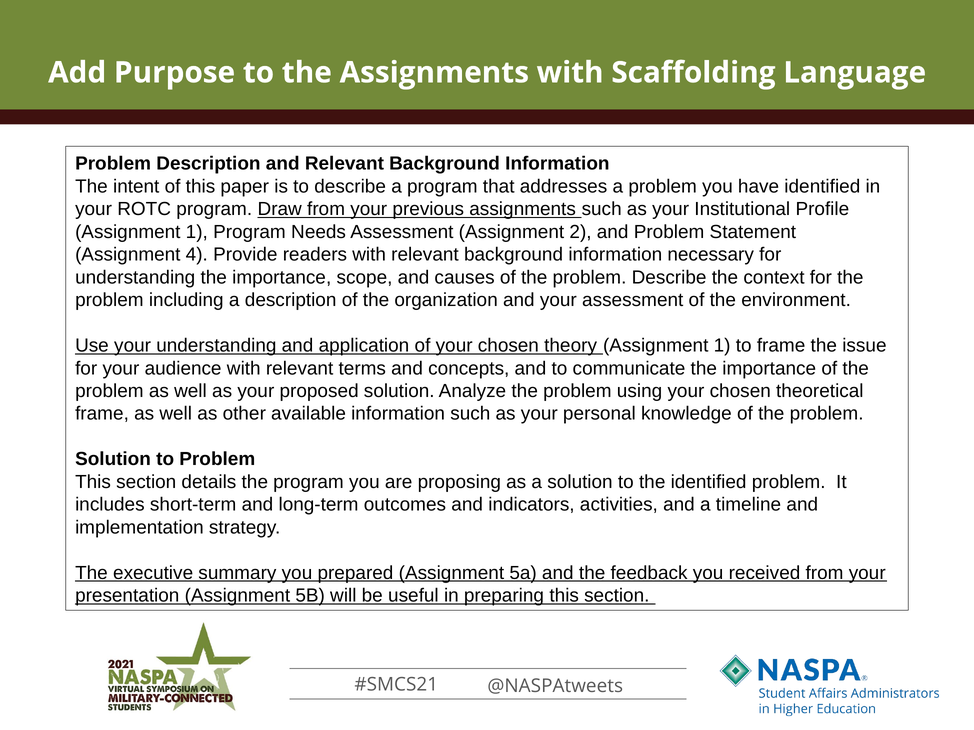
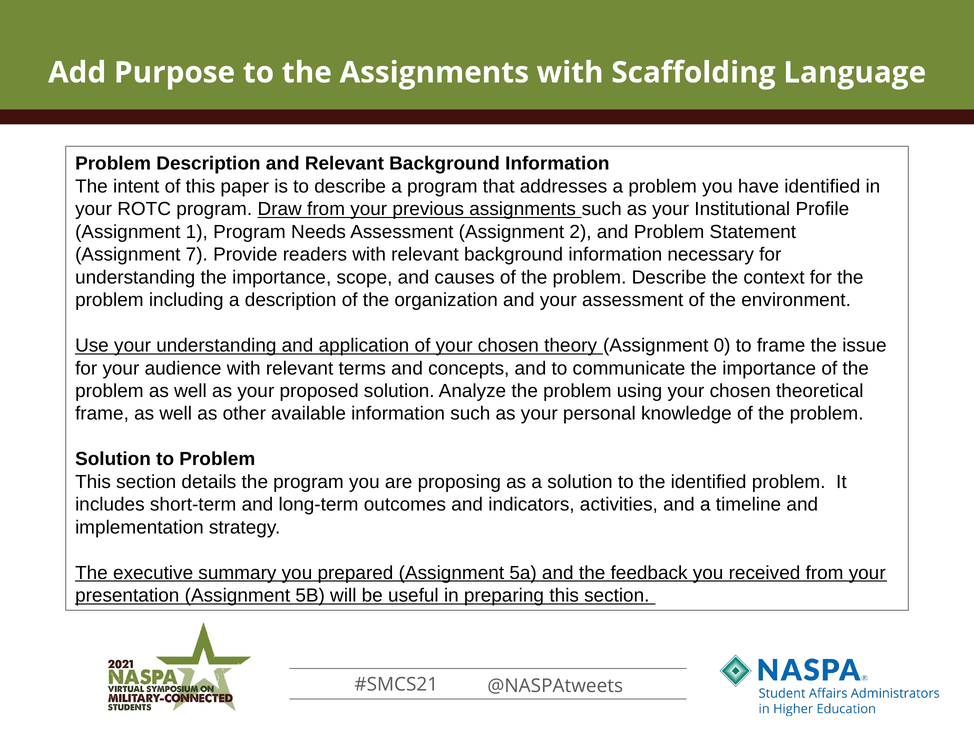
4: 4 -> 7 (197, 255)
theory Assignment 1: 1 -> 0 (722, 346)
